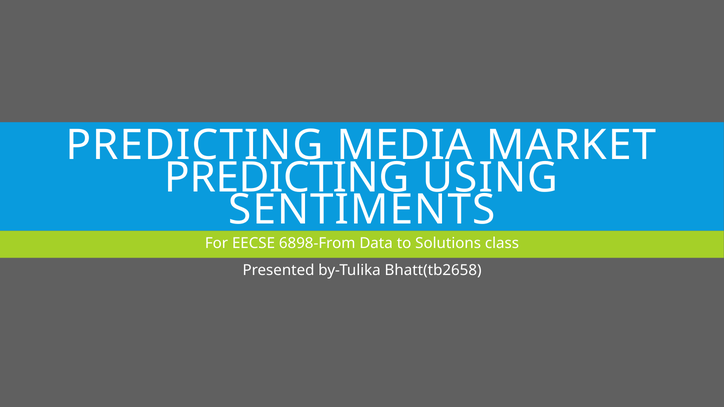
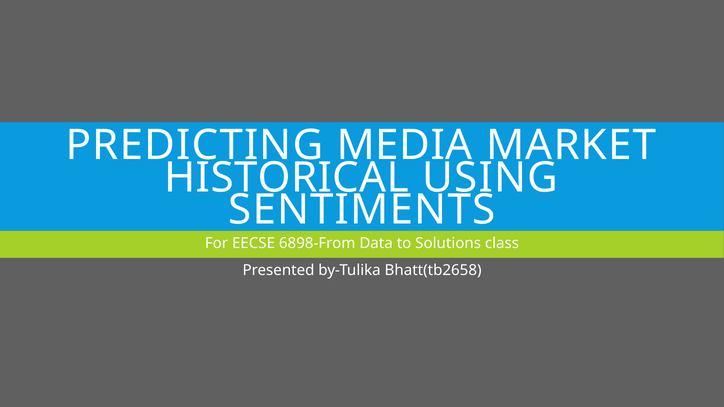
PREDICTING: PREDICTING -> HISTORICAL (287, 178)
